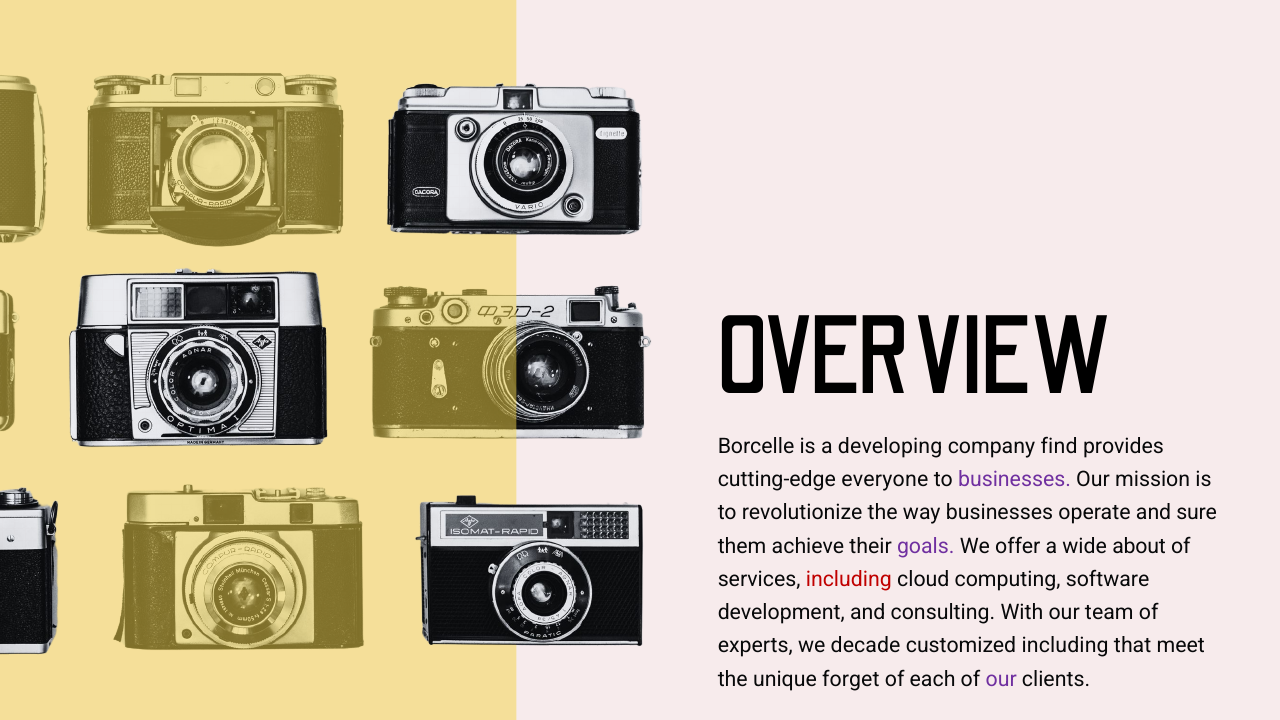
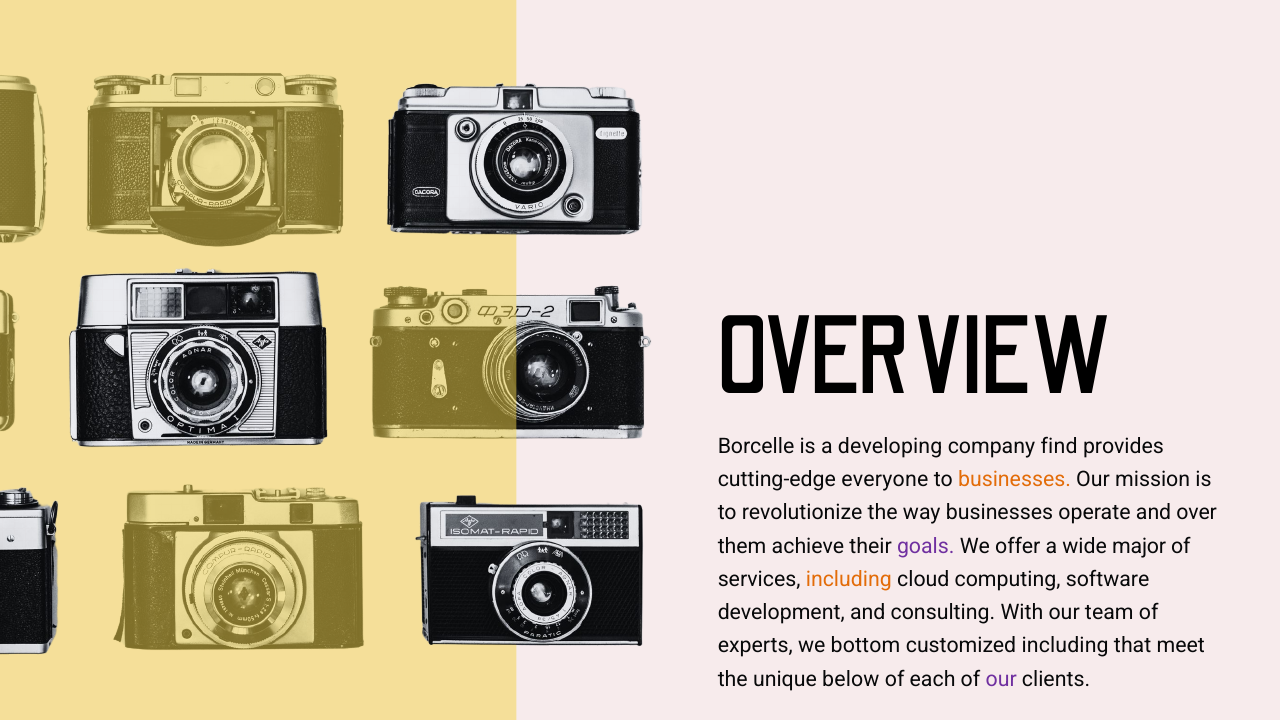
businesses colour: purple -> orange (1015, 479)
sure: sure -> over (1197, 513)
about: about -> major (1139, 546)
including colour: red -> orange (849, 579)
decade: decade -> bottom (866, 646)
forget: forget -> below (851, 679)
